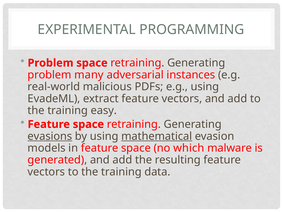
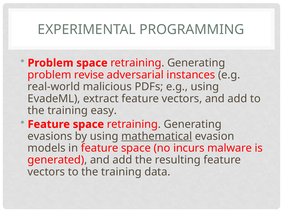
many: many -> revise (89, 75)
evasions underline: present -> none (50, 136)
which: which -> incurs (189, 148)
